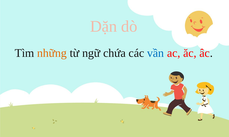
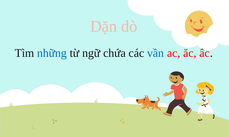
những colour: orange -> blue (52, 53)
